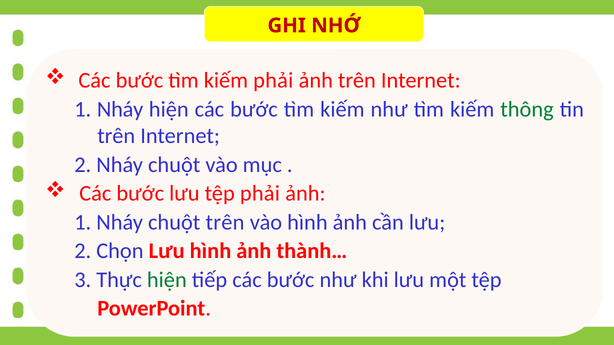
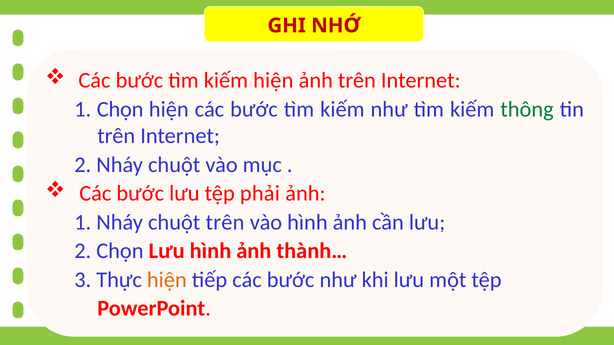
kiếm phải: phải -> hiện (273, 81)
Nháy: Nháy -> Chọn (120, 109)
hiện colour: green -> orange (167, 280)
